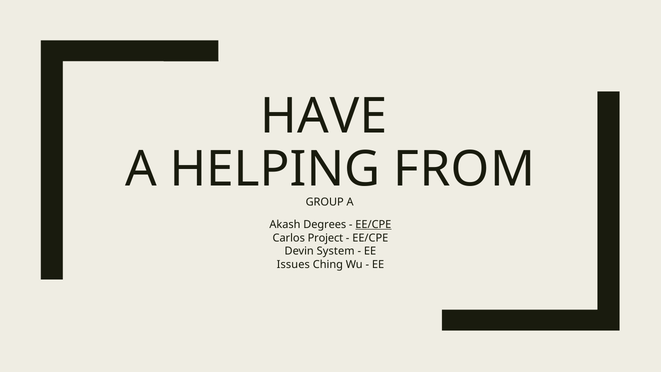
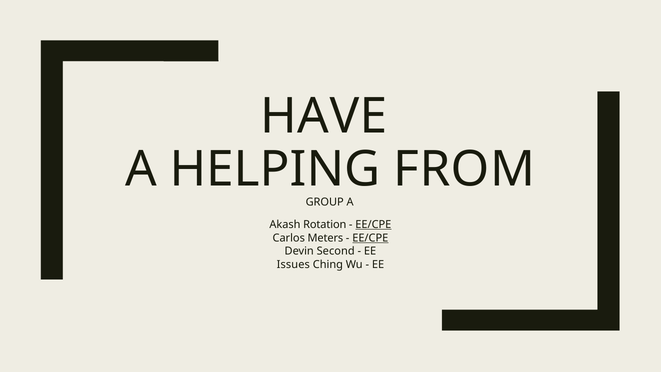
Degrees: Degrees -> Rotation (325, 224)
Project: Project -> Meters (325, 238)
EE/CPE underline: none -> present (370, 238)
System: System -> Second (336, 251)
